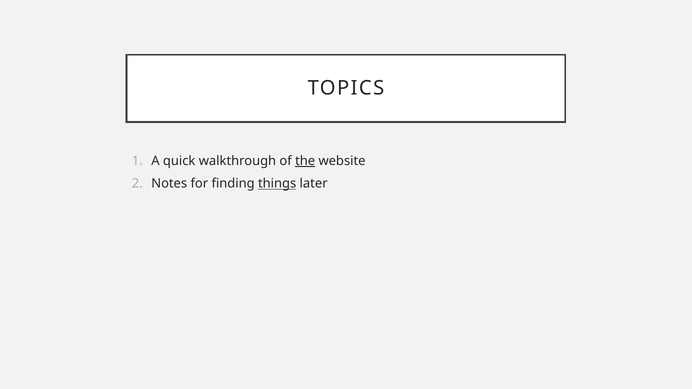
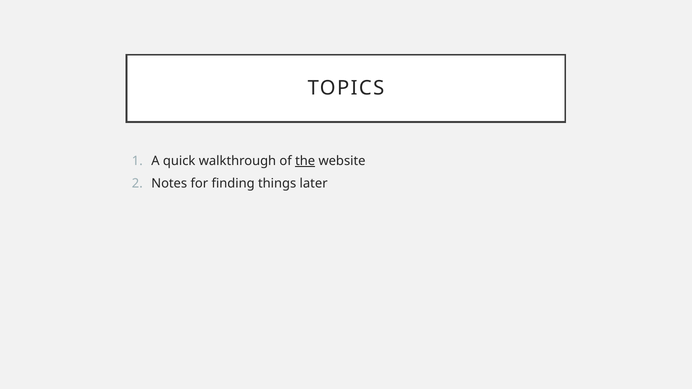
things underline: present -> none (277, 184)
